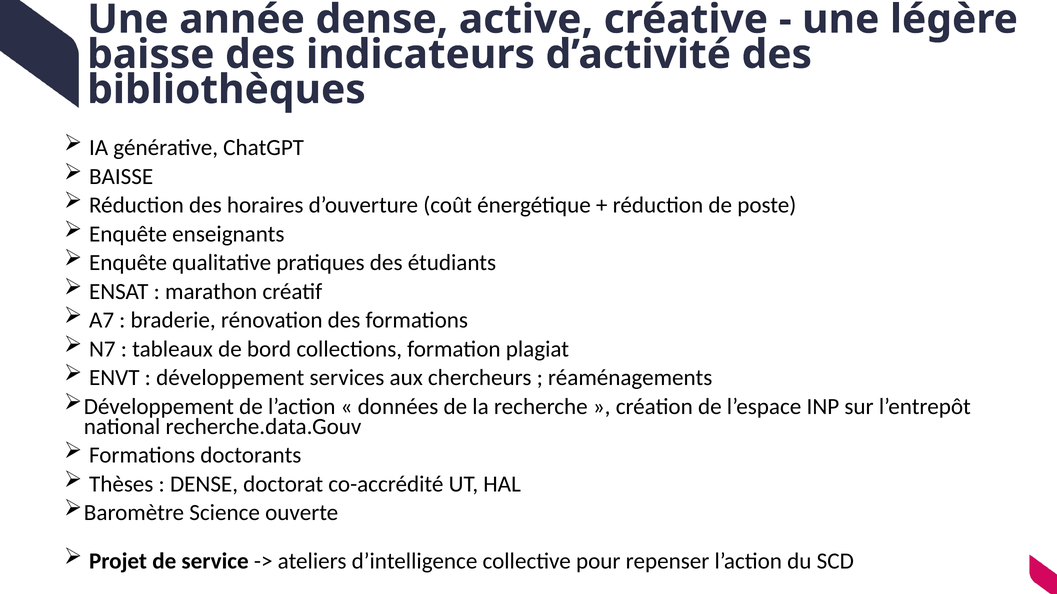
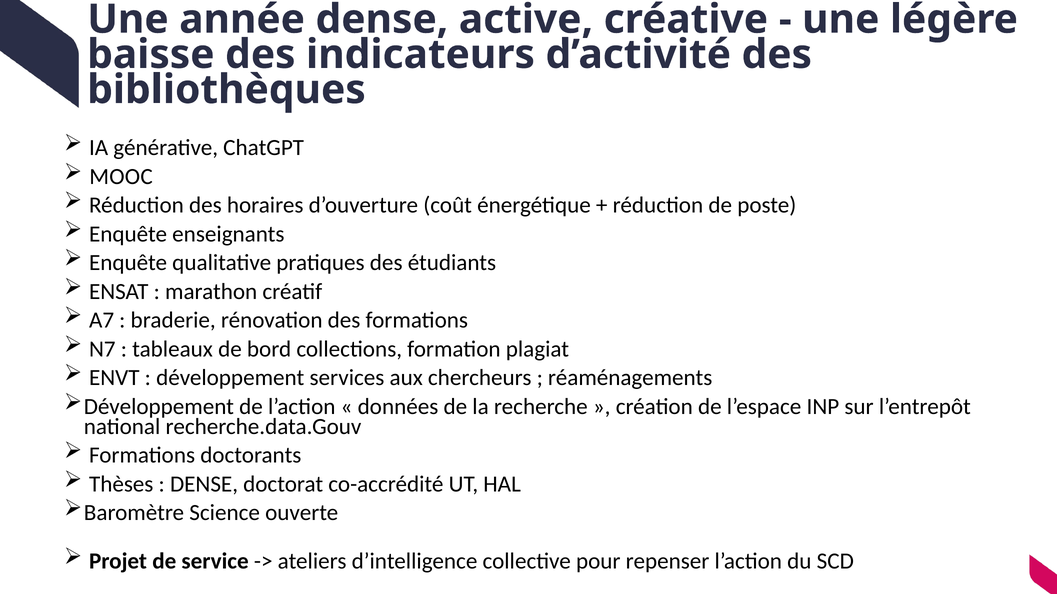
BAISSE: BAISSE -> MOOC (121, 177)
